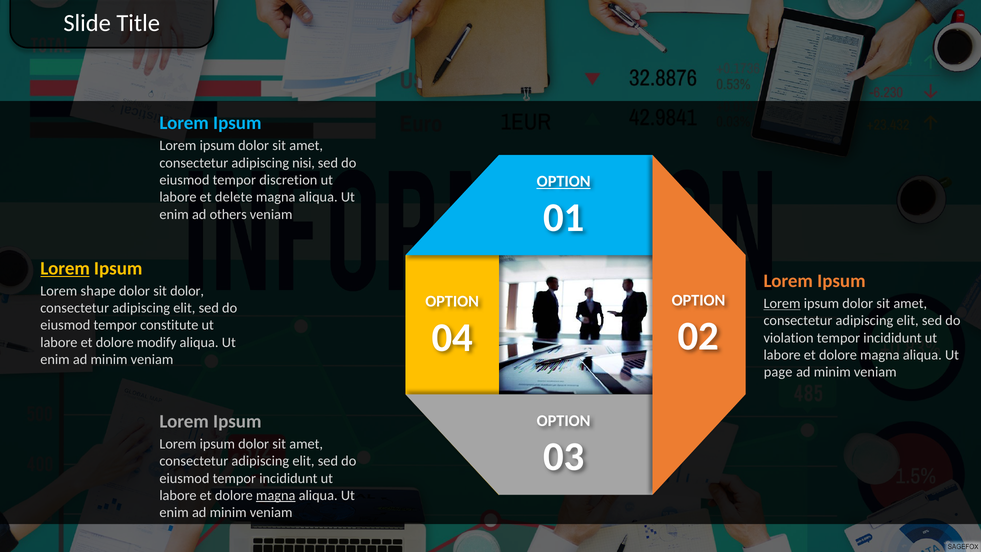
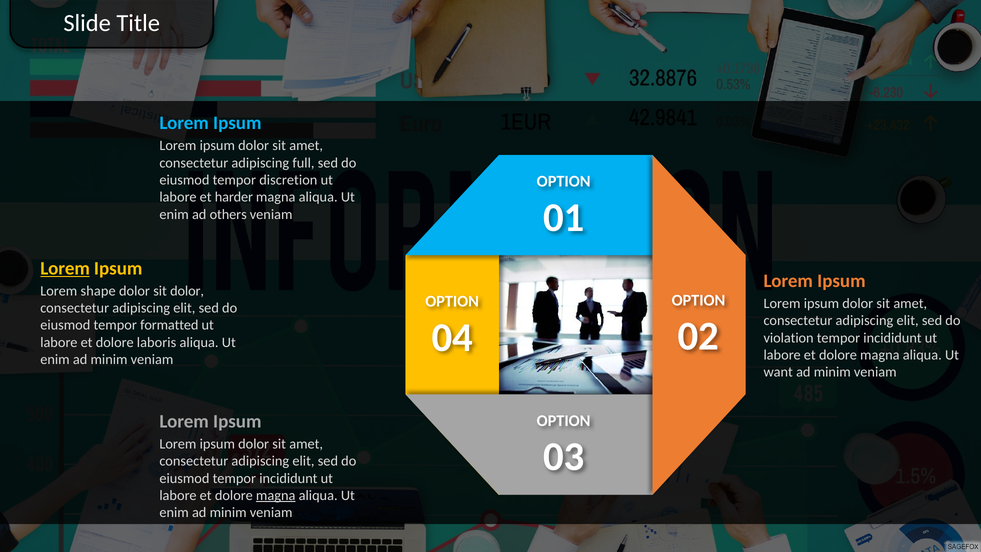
nisi: nisi -> full (303, 163)
OPTION underline: present -> none (564, 182)
delete: delete -> harder (234, 197)
Lorem underline: present -> none (782, 303)
constitute: constitute -> formatted (169, 325)
modify: modify -> laboris (157, 342)
page: page -> want (778, 372)
